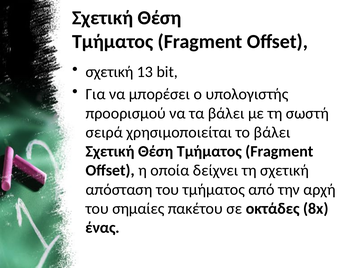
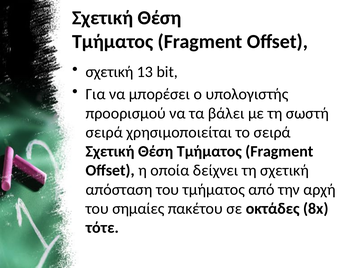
το βάλει: βάλει -> σειρά (272, 133)
ένας: ένας -> τότε (102, 228)
